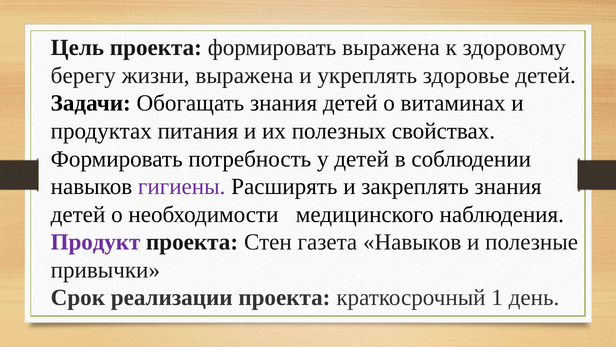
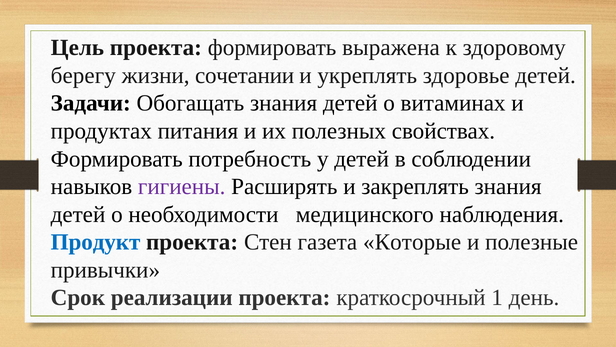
жизни выражена: выражена -> сочетании (245, 75)
Продукт colour: purple -> blue (96, 242)
газета Навыков: Навыков -> Которые (412, 242)
